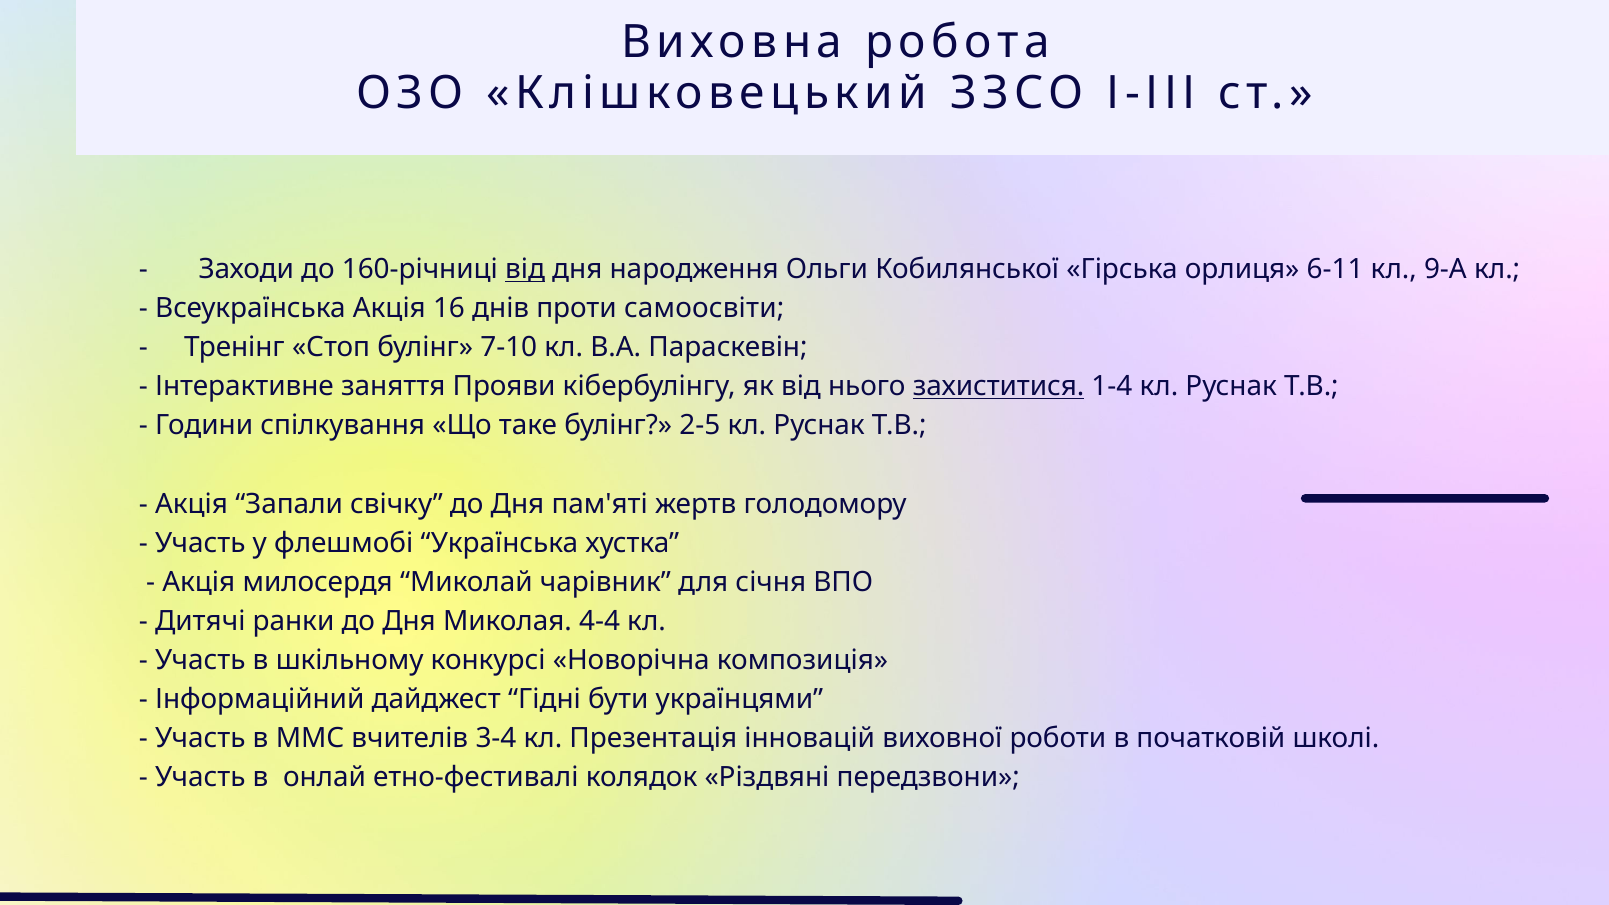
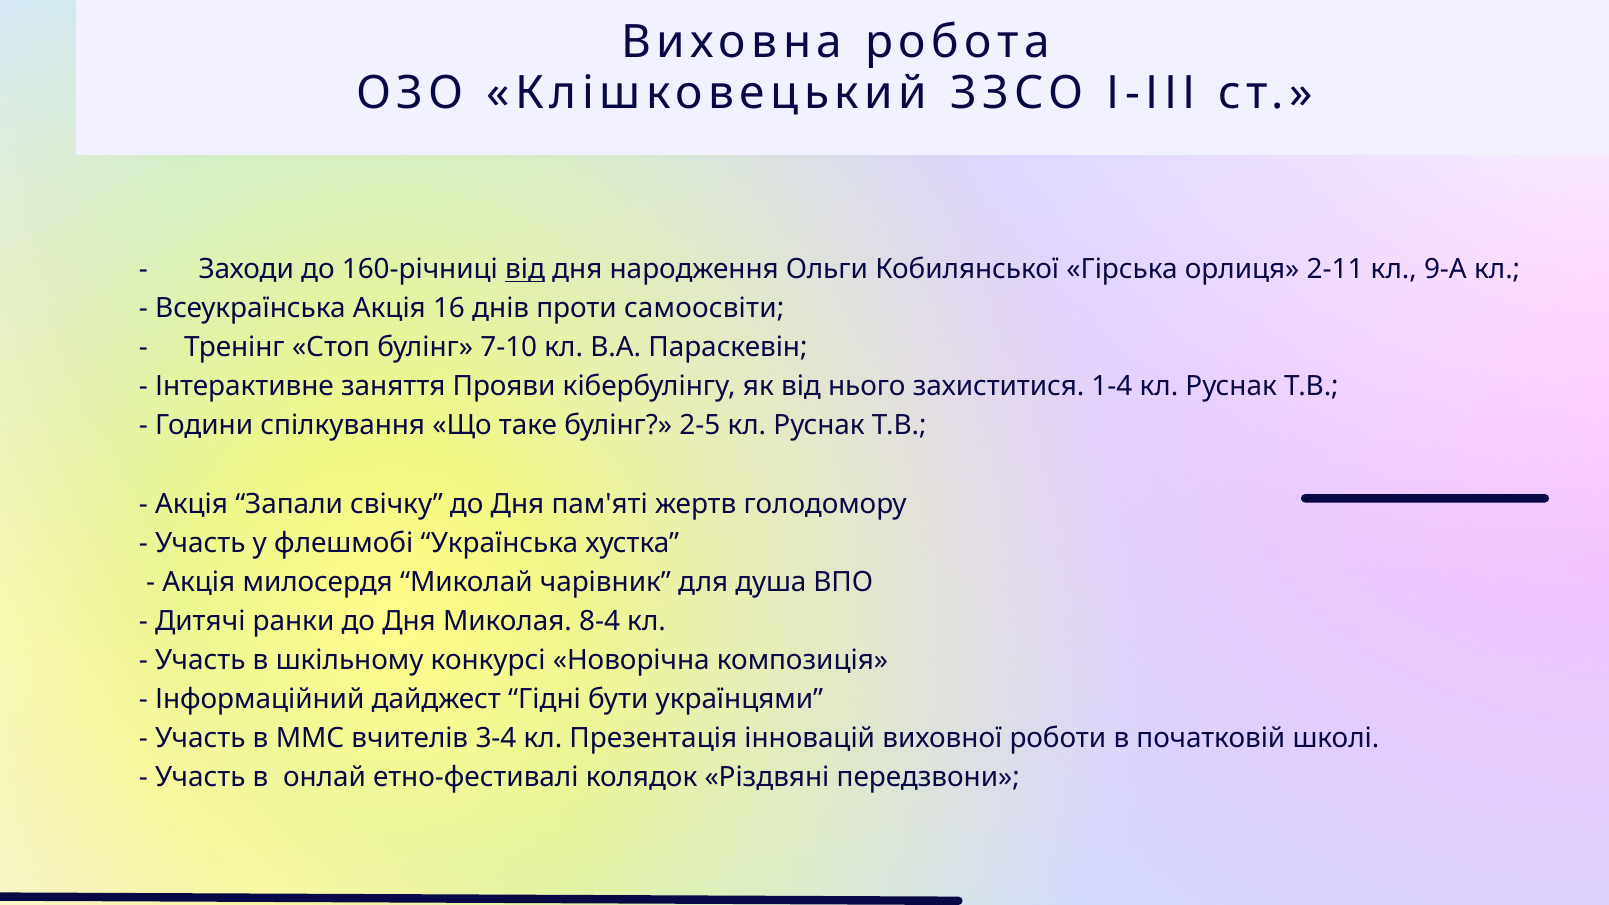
6-11: 6-11 -> 2-11 (1335, 269)
захиститися underline: present -> none (999, 387)
січня: січня -> душа (771, 582)
4-4: 4-4 -> 8-4 (600, 621)
